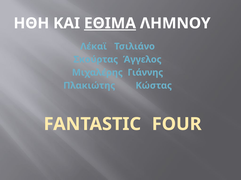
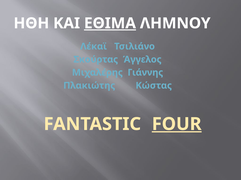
FOUR underline: none -> present (177, 125)
